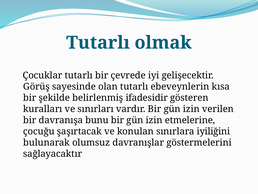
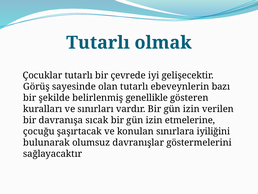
kısa: kısa -> bazı (221, 86)
ifadesidir: ifadesidir -> genellikle (147, 97)
bunu: bunu -> sıcak (97, 120)
